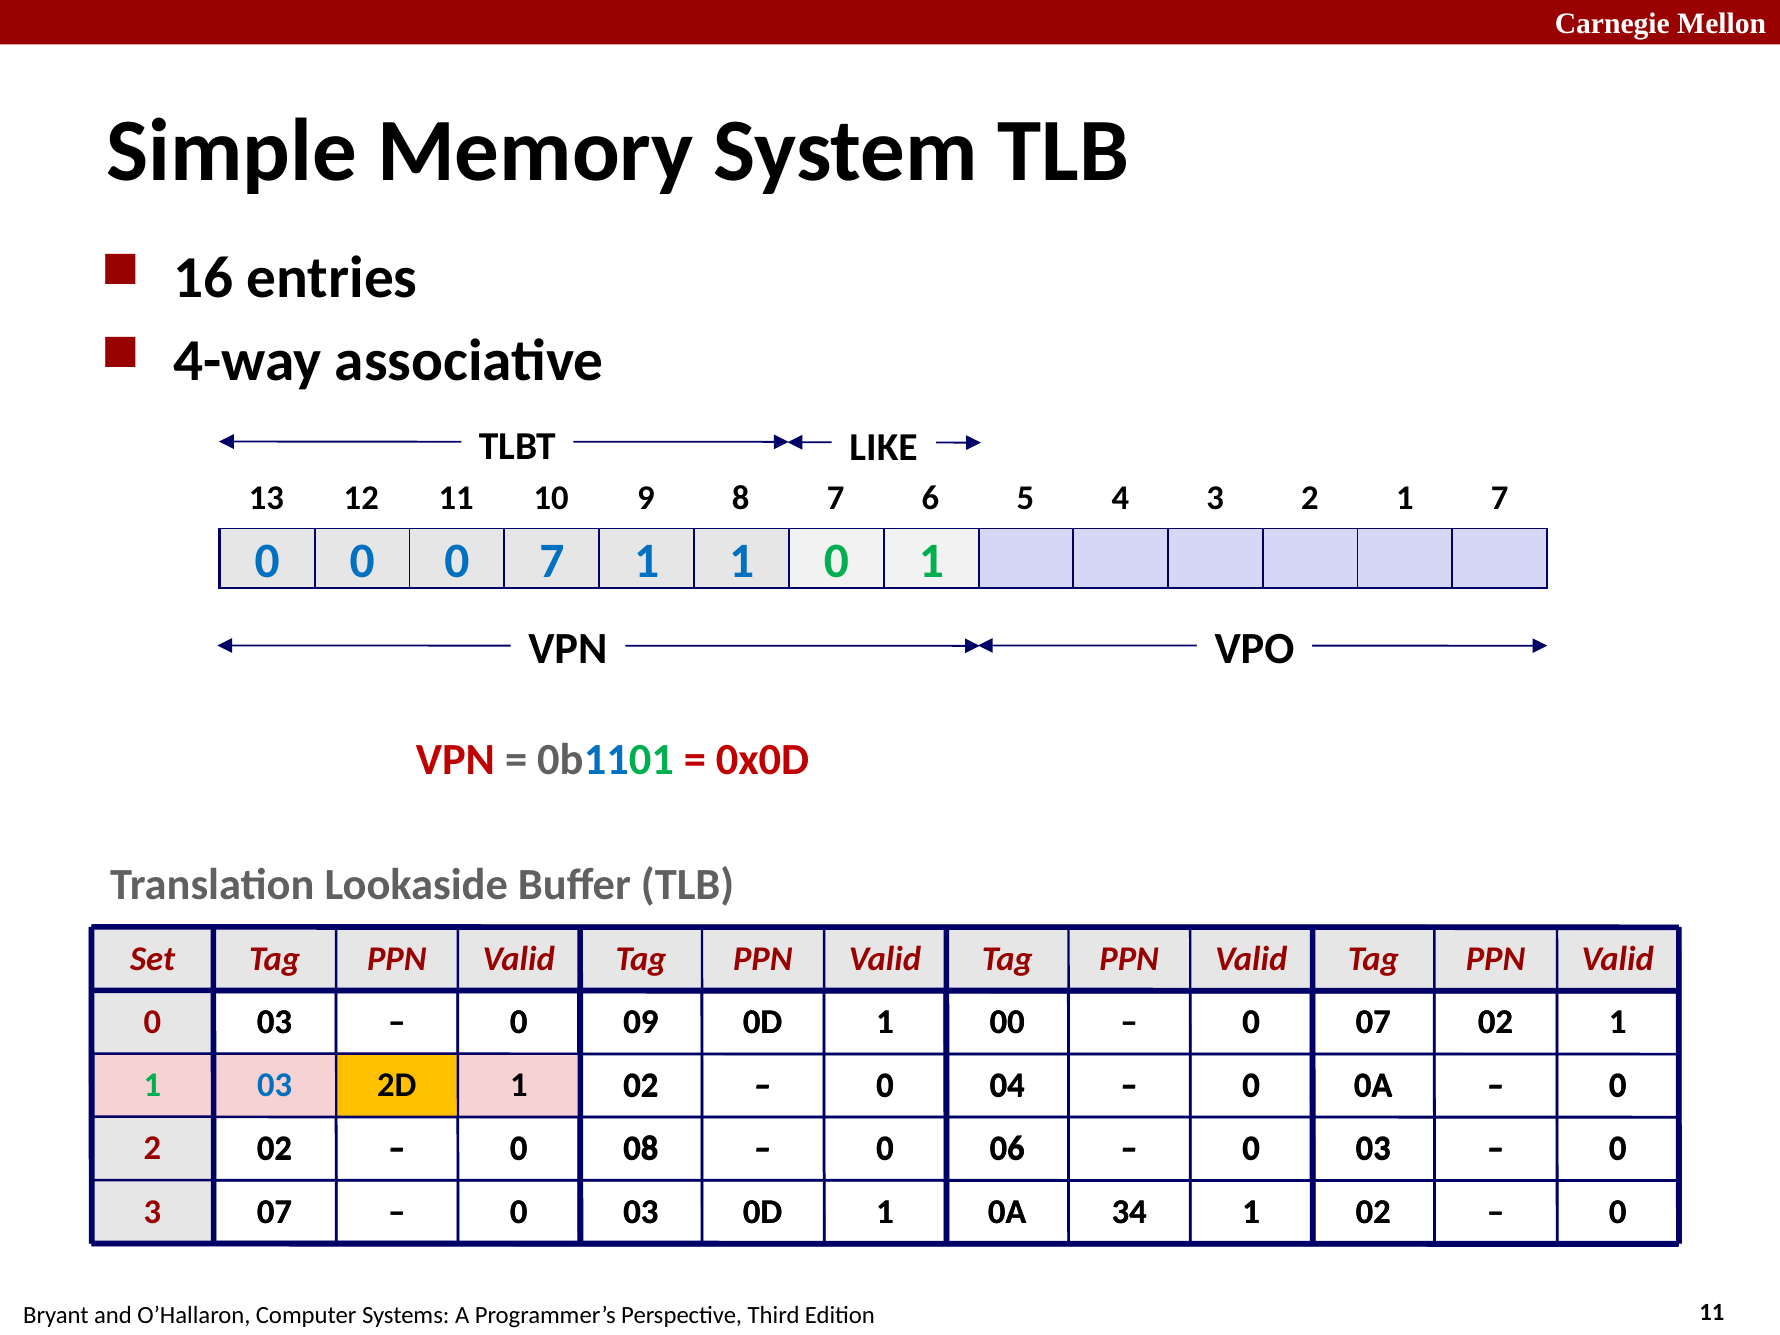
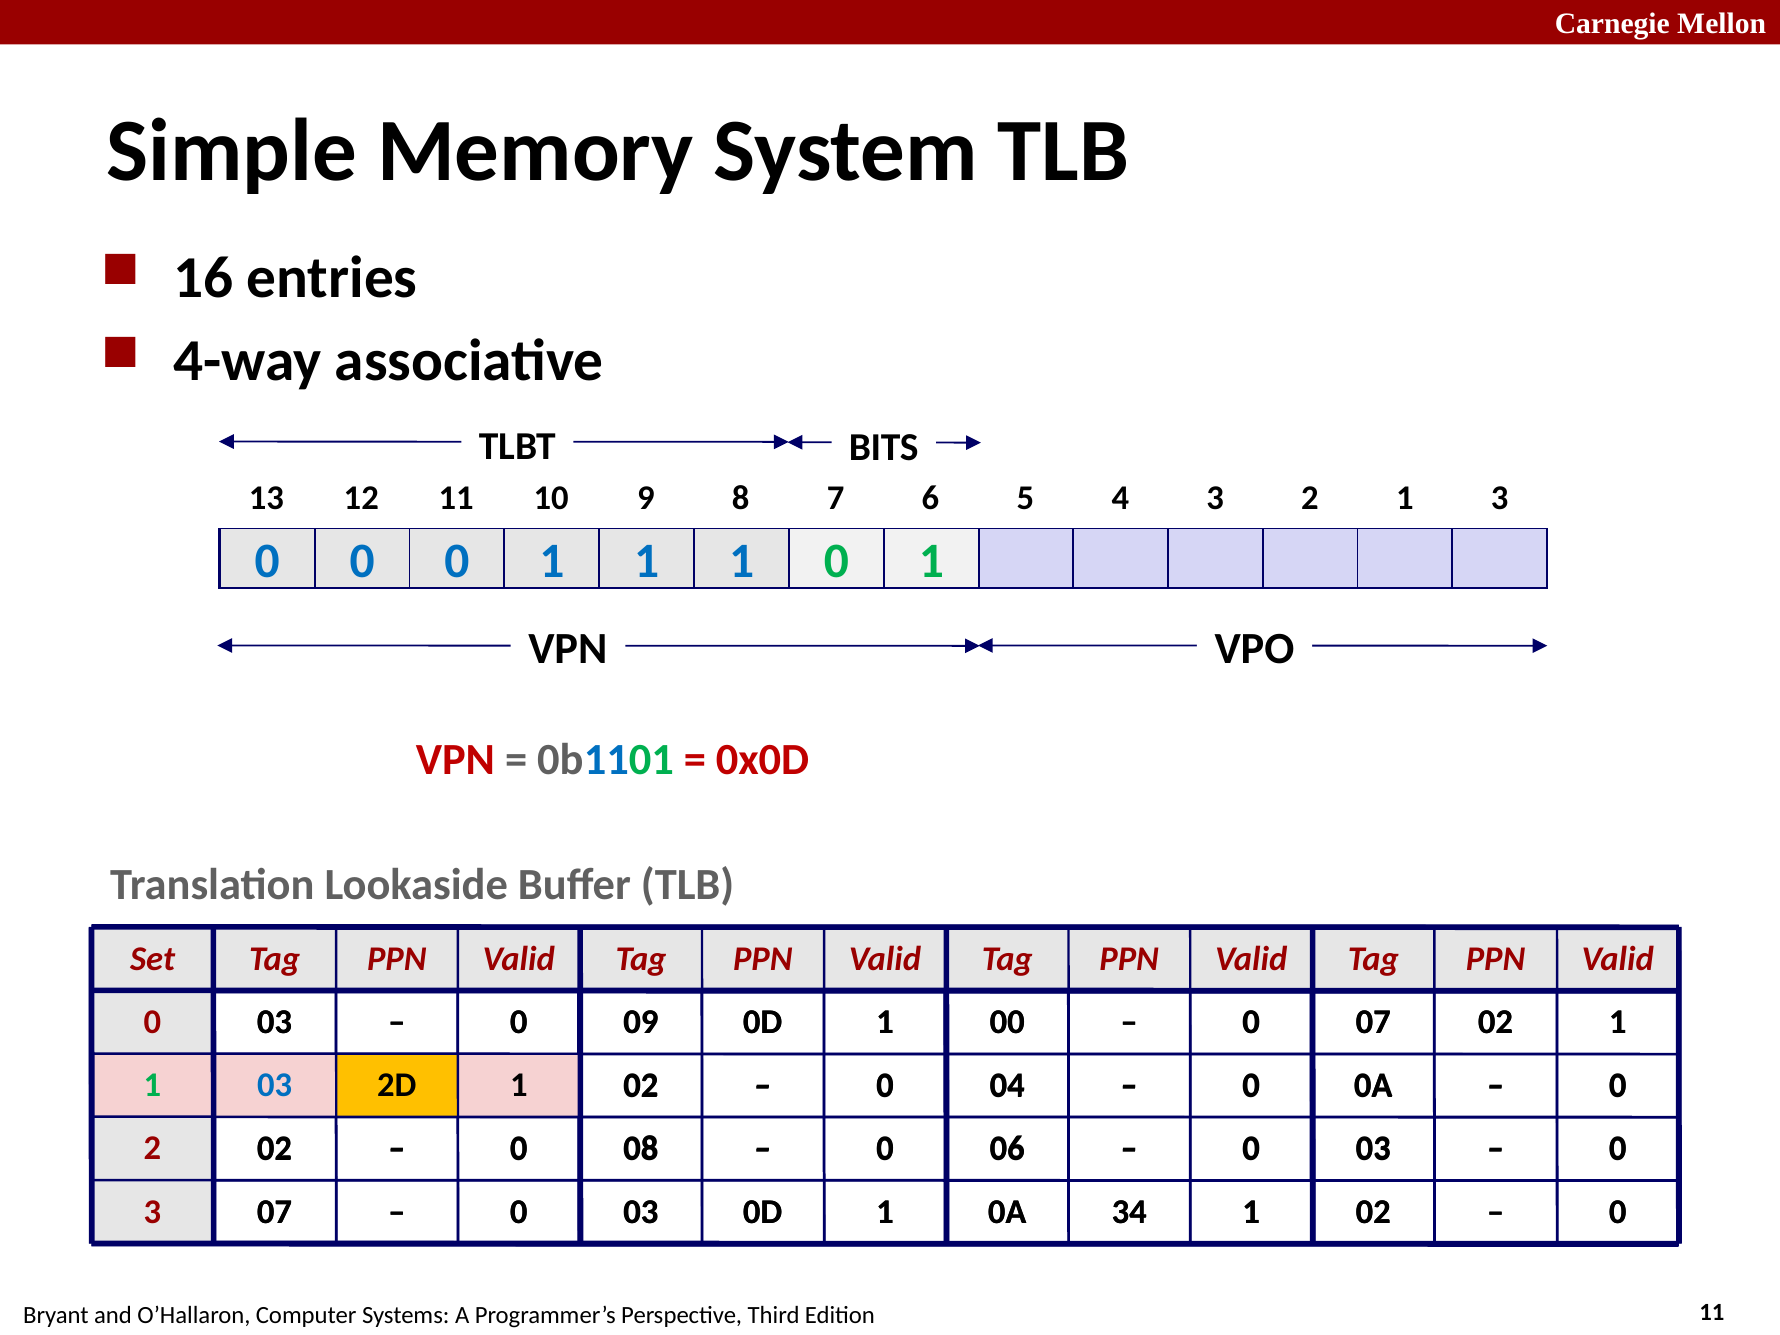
LIKE: LIKE -> BITS (884, 447)
1 7: 7 -> 3 (1500, 498)
0 0 7: 7 -> 1 (552, 562)
